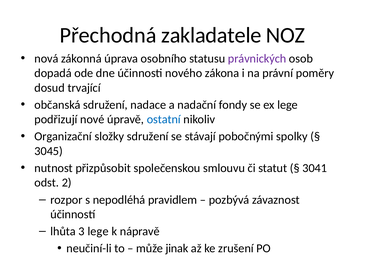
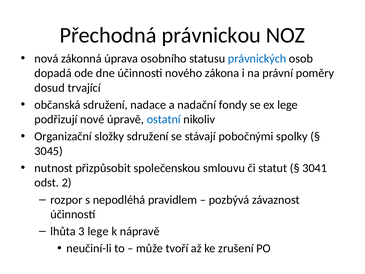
zakladatele: zakladatele -> právnickou (211, 35)
právnických colour: purple -> blue (257, 58)
jinak: jinak -> tvoří (177, 248)
